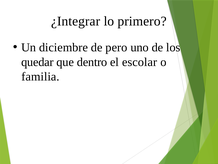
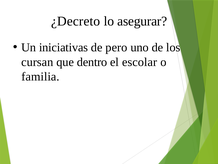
¿Integrar: ¿Integrar -> ¿Decreto (76, 21)
primero: primero -> asegurar (142, 21)
diciembre: diciembre -> iniciativas (64, 47)
quedar: quedar -> cursan (37, 62)
